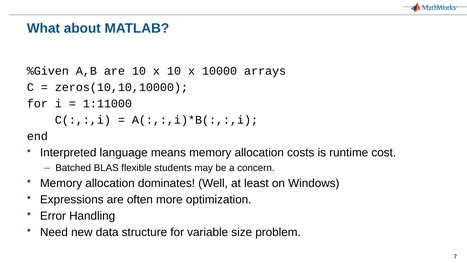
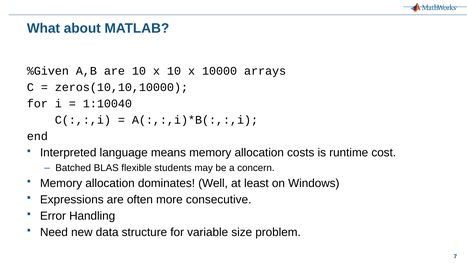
1:11000: 1:11000 -> 1:10040 (107, 104)
optimization: optimization -> consecutive (219, 199)
